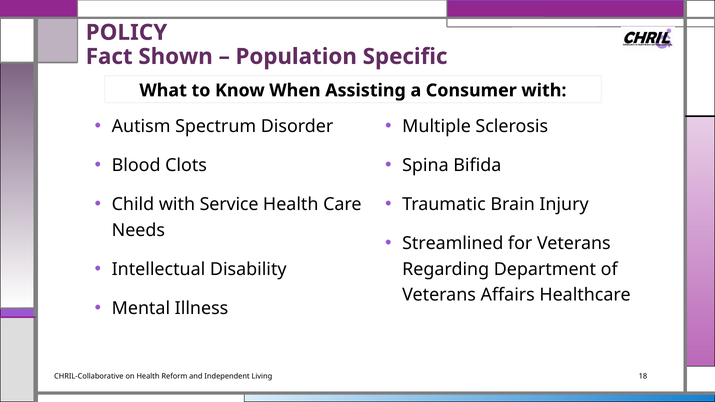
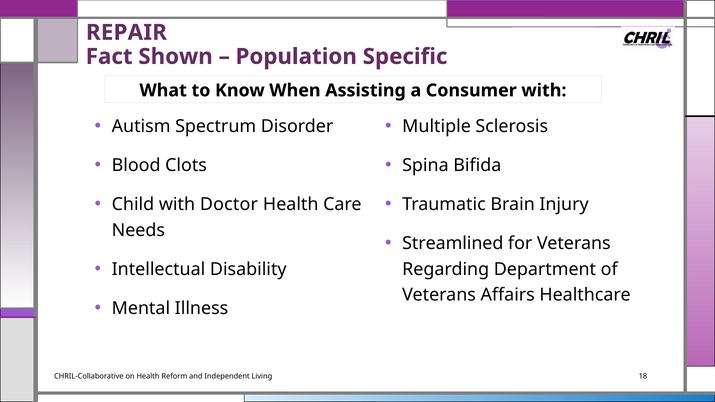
POLICY: POLICY -> REPAIR (126, 32)
Service: Service -> Doctor (229, 205)
